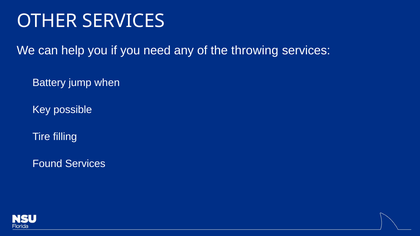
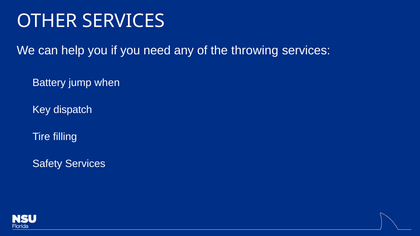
possible: possible -> dispatch (73, 110)
Found: Found -> Safety (47, 164)
